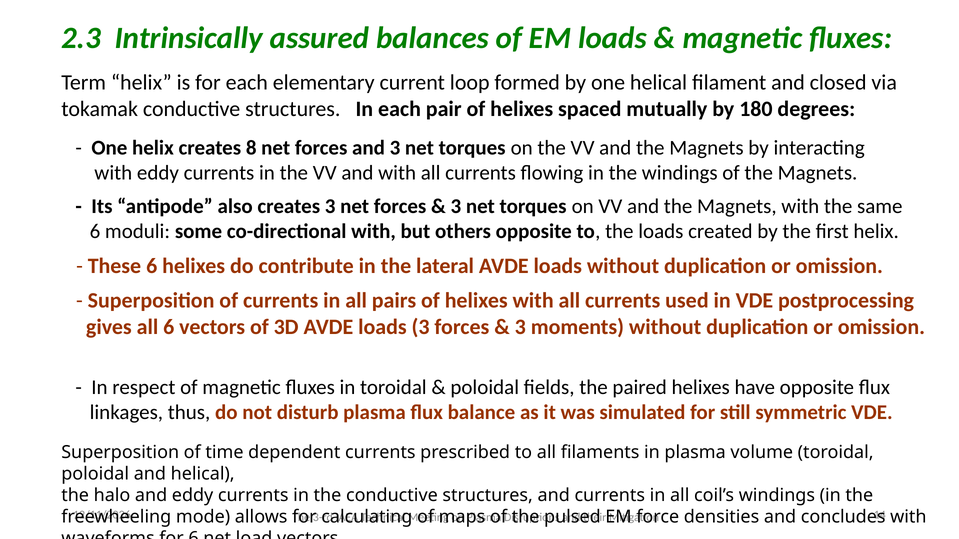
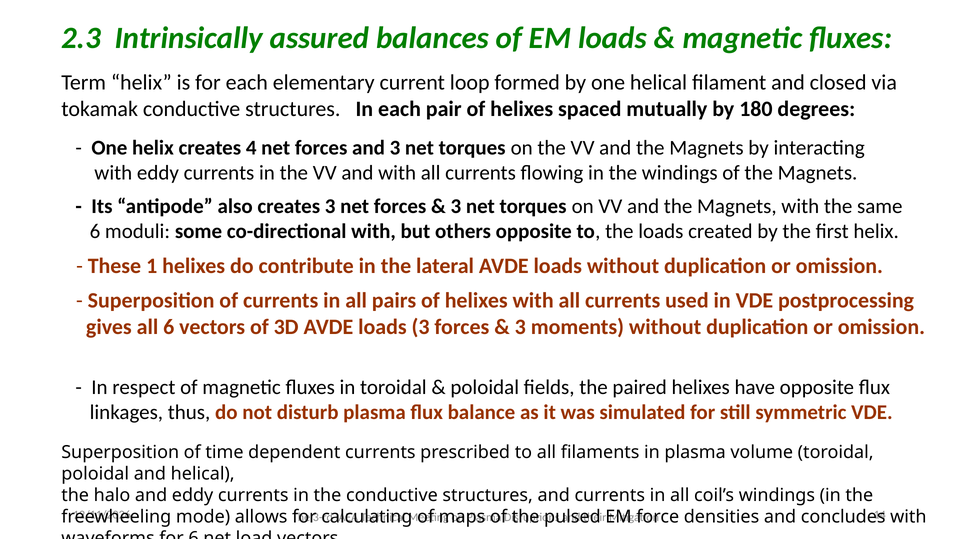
8: 8 -> 4 (251, 148)
These 6: 6 -> 1 (152, 266)
